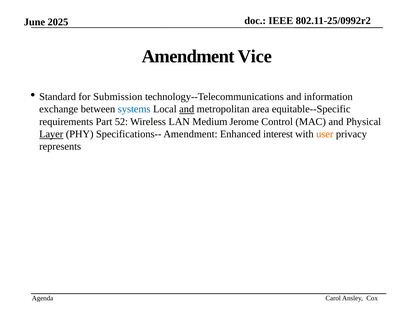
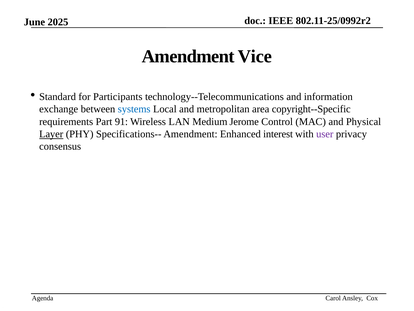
Submission: Submission -> Participants (118, 97)
and underline: present -> none (187, 109)
equitable--Specific: equitable--Specific -> copyright--Specific (311, 109)
52: 52 -> 91 (121, 121)
user colour: orange -> purple (325, 134)
represents: represents -> consensus (60, 146)
